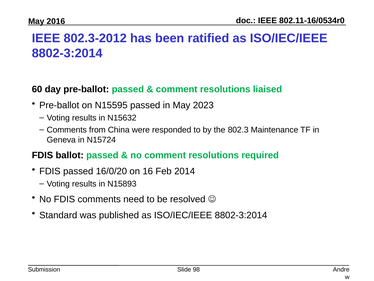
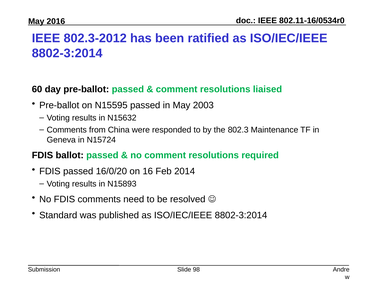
2023: 2023 -> 2003 (203, 105)
